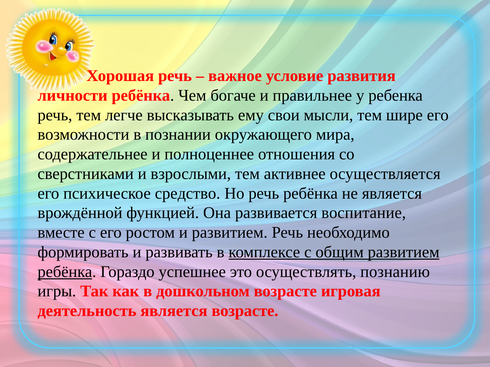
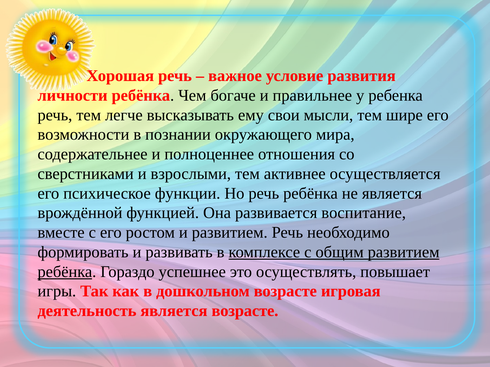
средство: средство -> функции (188, 194)
познанию: познанию -> повышает (395, 272)
